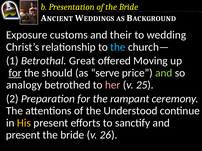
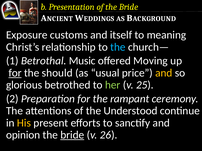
their: their -> itself (121, 35)
wedding: wedding -> meaning (166, 35)
Great: Great -> Music (82, 61)
serve: serve -> usual (105, 73)
and colour: light green -> yellow (164, 73)
analogy: analogy -> glorious (24, 85)
her colour: pink -> light green (113, 85)
present: present -> opinion (23, 135)
bride underline: none -> present (72, 135)
